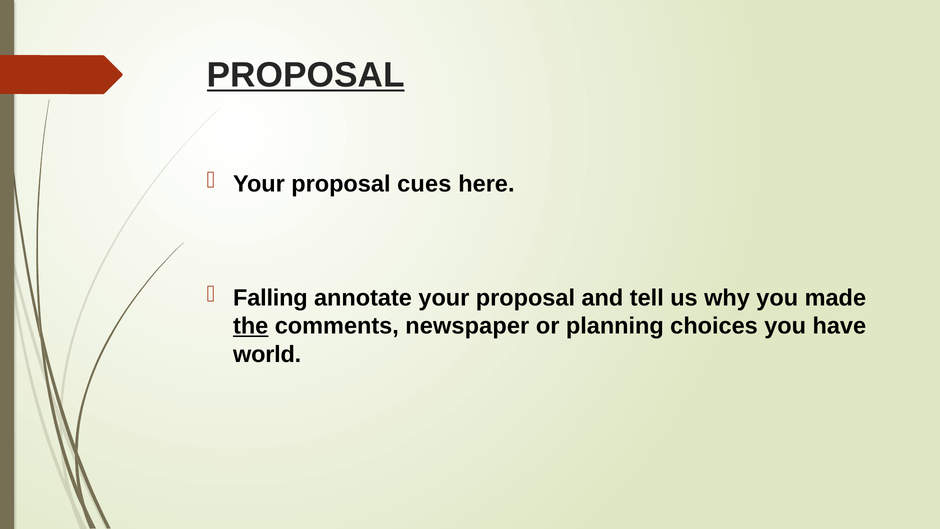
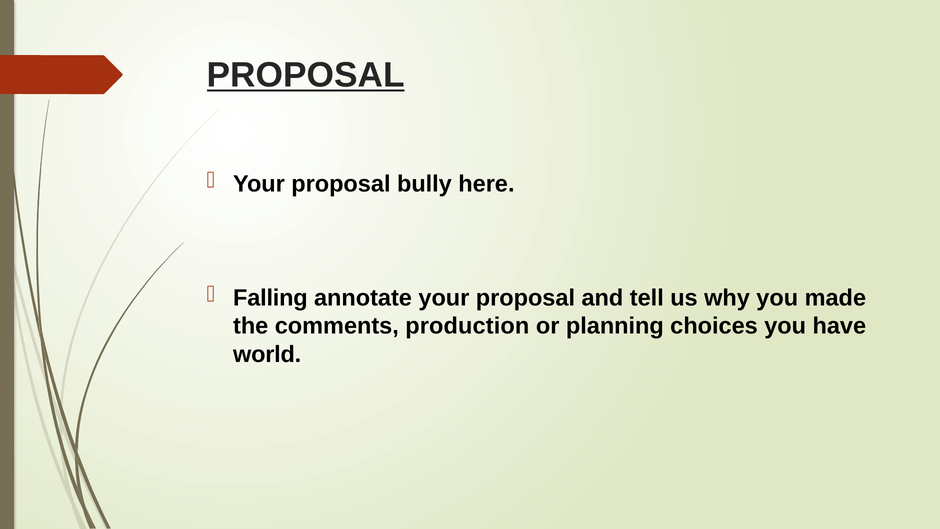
cues: cues -> bully (424, 184)
the underline: present -> none (251, 326)
newspaper: newspaper -> production (467, 326)
